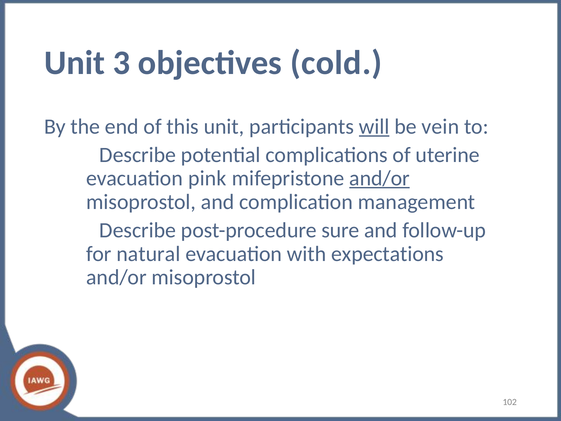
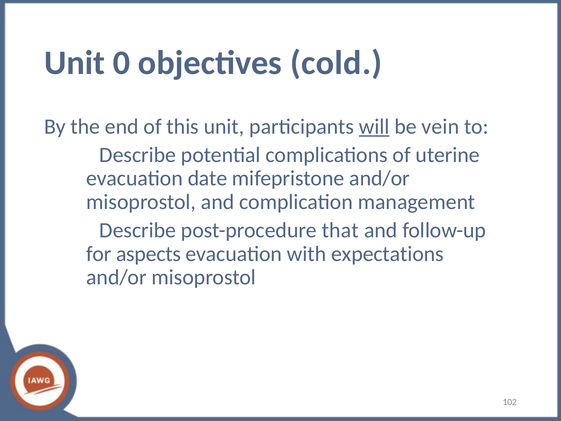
3: 3 -> 0 (122, 63)
pink: pink -> date (207, 178)
and/or underline: present -> none (380, 178)
sure: sure -> that (340, 230)
natural: natural -> aspects (149, 254)
